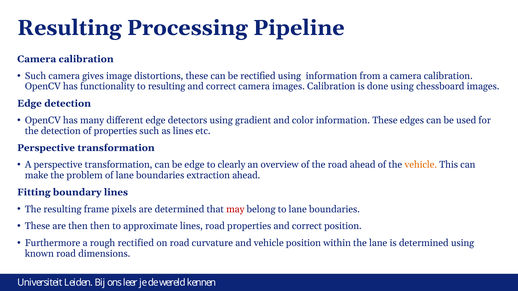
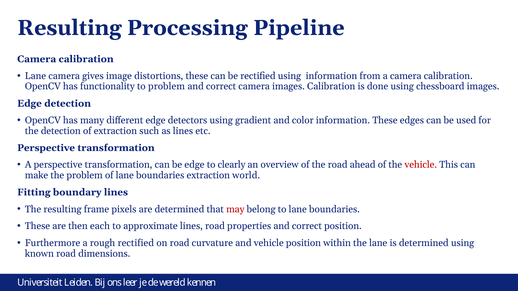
Such: Such -> Lane (35, 76)
to resulting: resulting -> problem (167, 87)
of properties: properties -> extraction (115, 131)
vehicle colour: orange -> red (421, 165)
extraction ahead: ahead -> world (246, 175)
then then: then -> each (100, 226)
